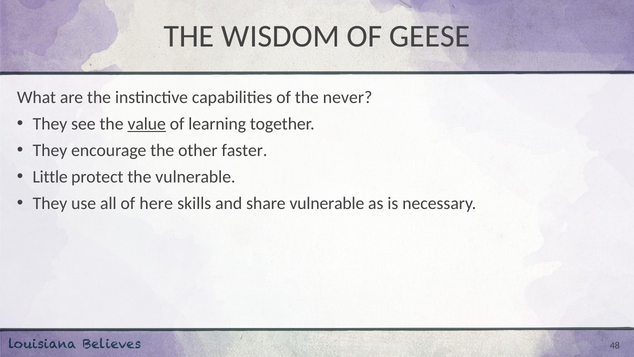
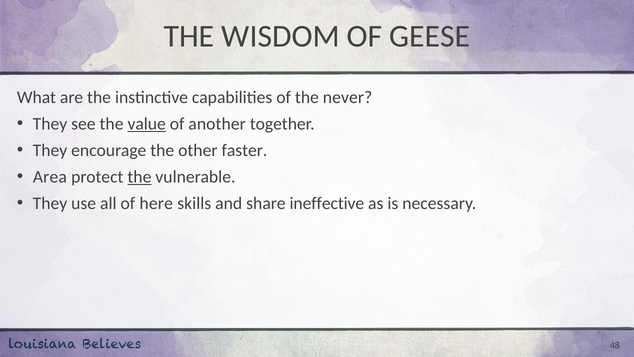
learning: learning -> another (217, 124)
Little: Little -> Area (50, 177)
the underline: none -> present (139, 177)
share vulnerable: vulnerable -> ineffective (327, 203)
